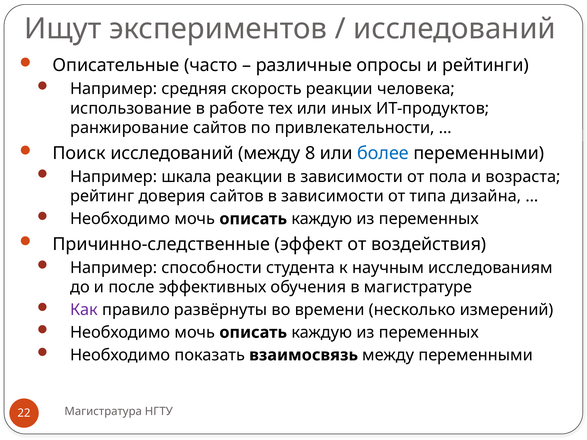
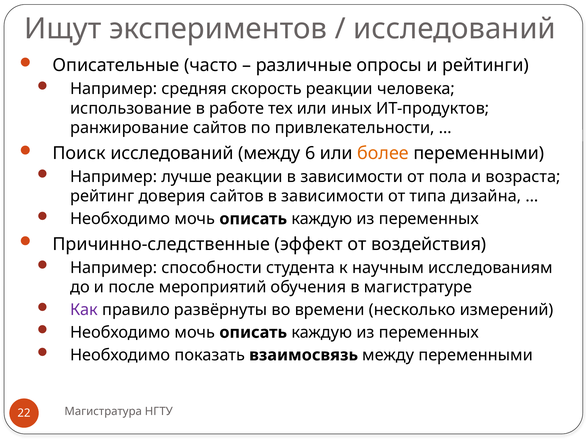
8: 8 -> 6 (310, 153)
более colour: blue -> orange (383, 153)
шкала: шкала -> лучше (187, 177)
эффективных: эффективных -> мероприятий (213, 287)
